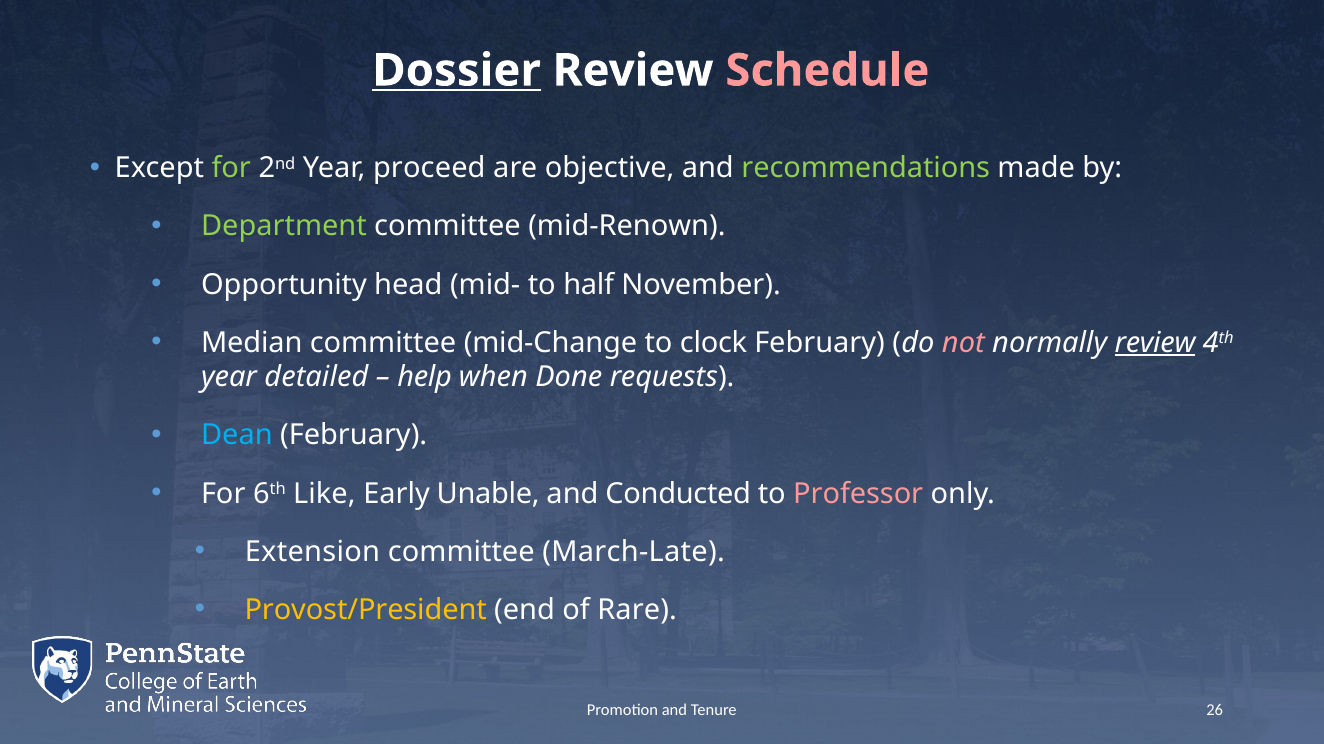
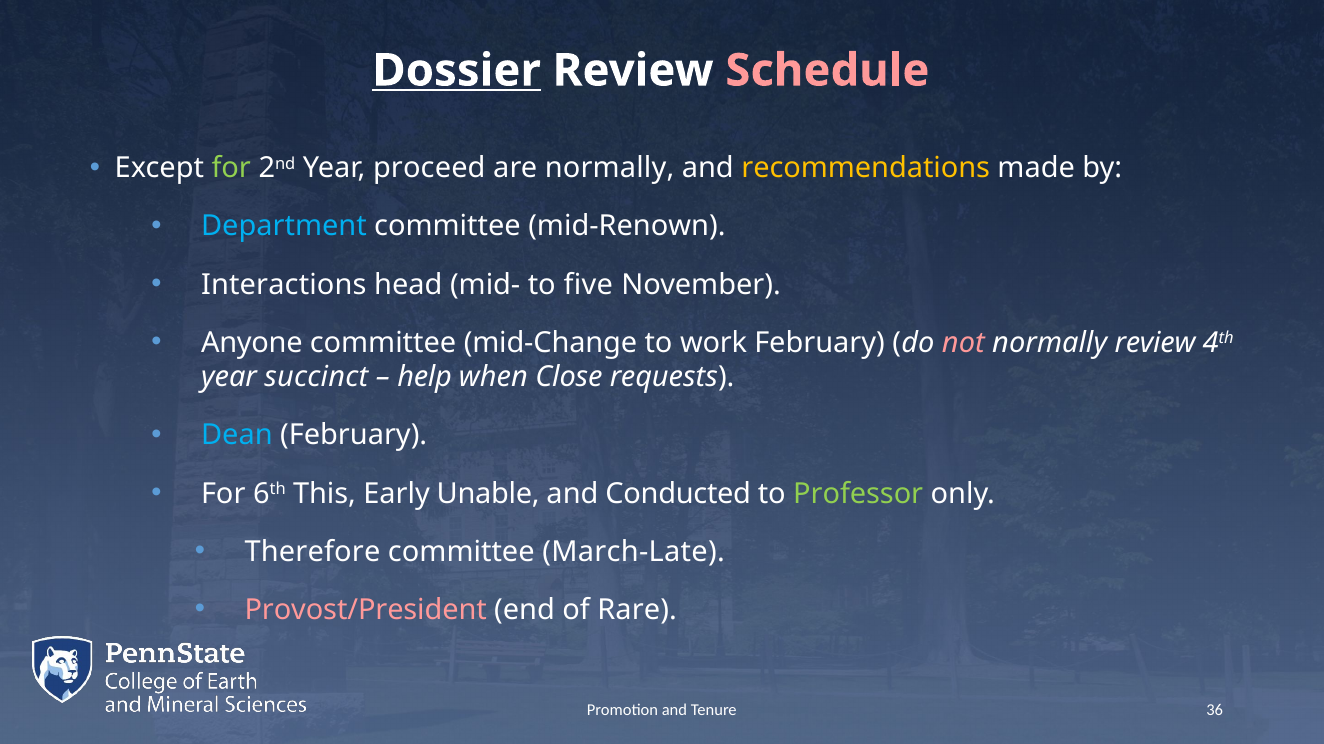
are objective: objective -> normally (610, 168)
recommendations colour: light green -> yellow (866, 168)
Department colour: light green -> light blue (284, 227)
Opportunity: Opportunity -> Interactions (284, 285)
half: half -> five (588, 285)
Median: Median -> Anyone (252, 343)
clock: clock -> work (714, 343)
review underline: present -> none (1155, 343)
detailed: detailed -> succinct (316, 378)
Done: Done -> Close (569, 378)
Like: Like -> This (324, 494)
Professor colour: pink -> light green (858, 494)
Extension: Extension -> Therefore (312, 552)
Provost/President colour: yellow -> pink (366, 610)
26: 26 -> 36 (1215, 711)
